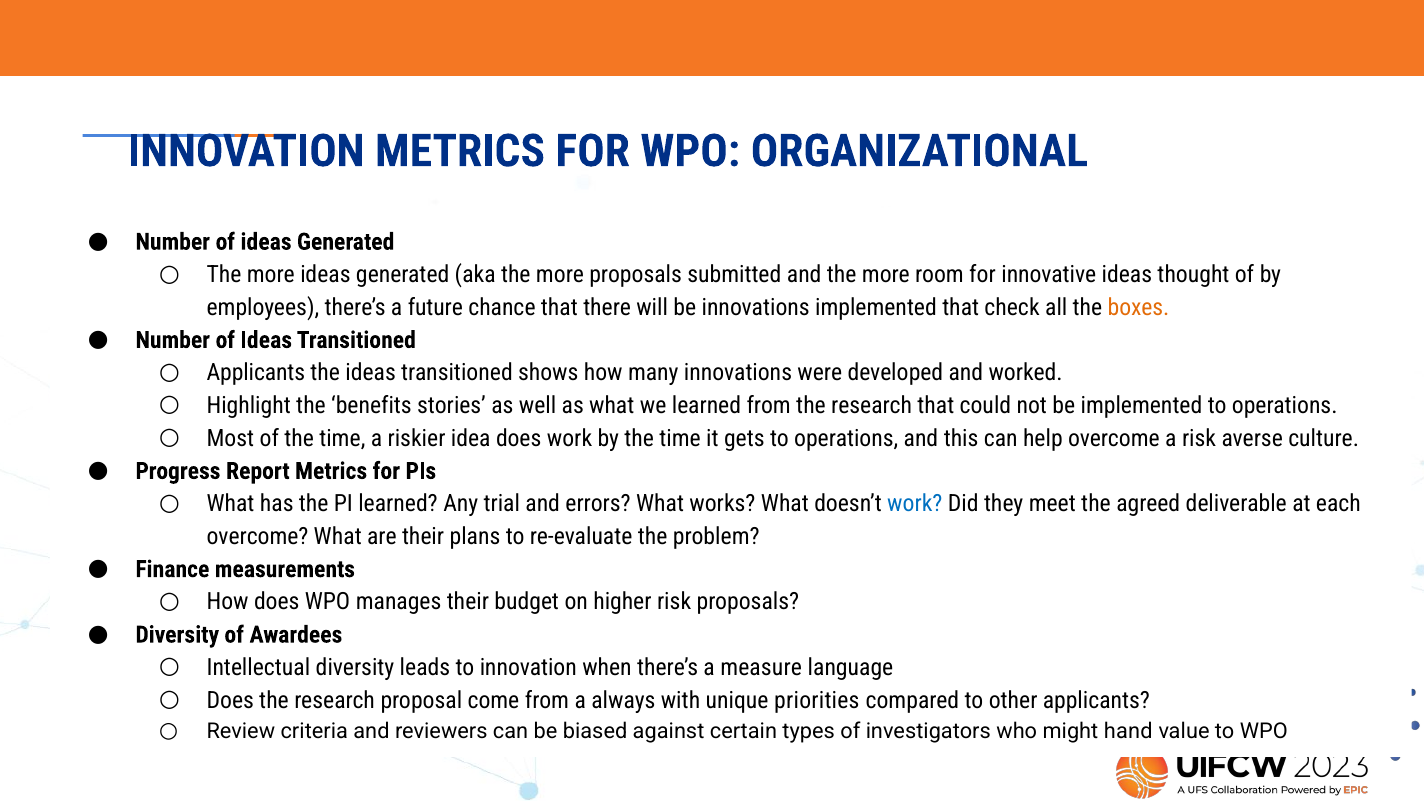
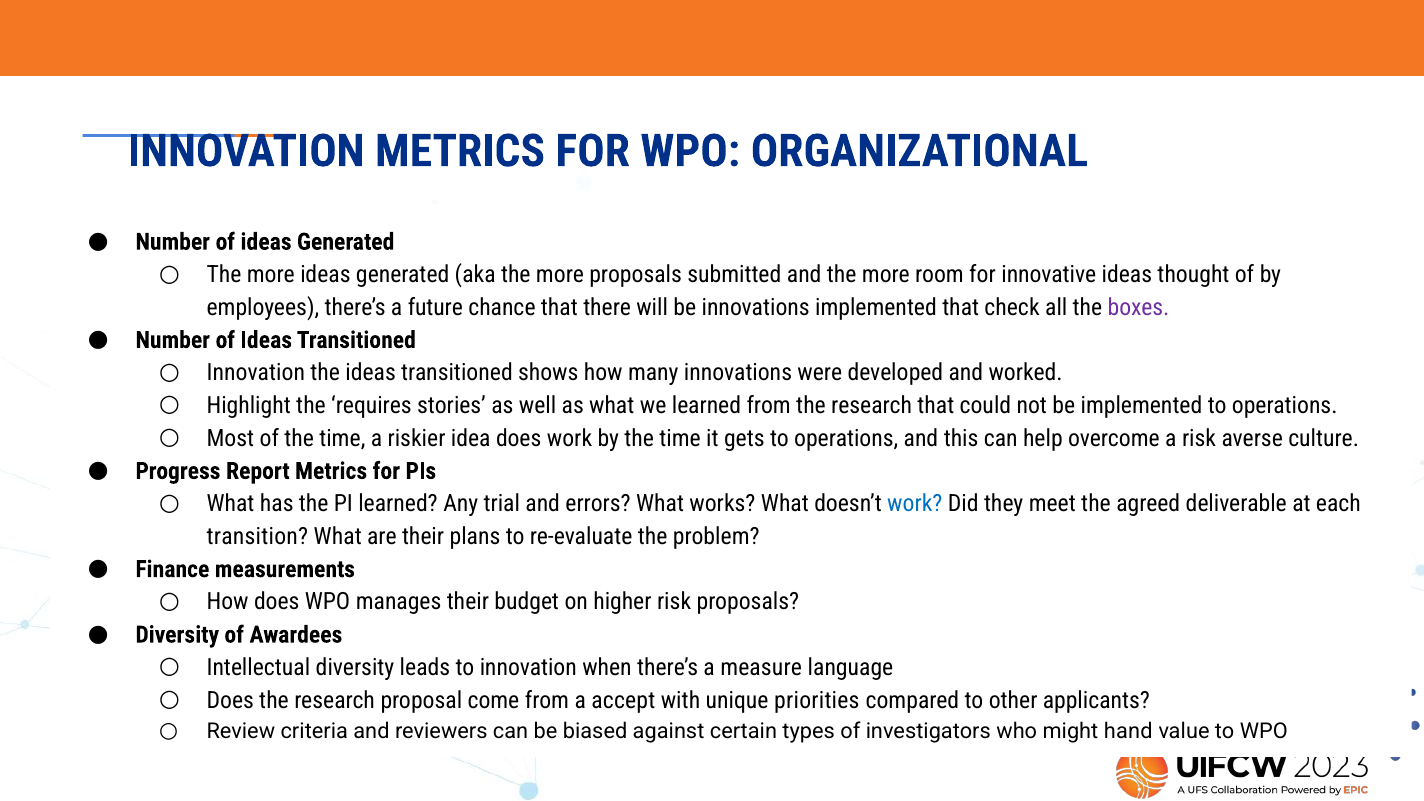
boxes colour: orange -> purple (1139, 307)
Applicants: Applicants -> Innovation (256, 373)
benefits: benefits -> requires (372, 406)
overcome: overcome -> transition (257, 537)
always: always -> accept (623, 700)
